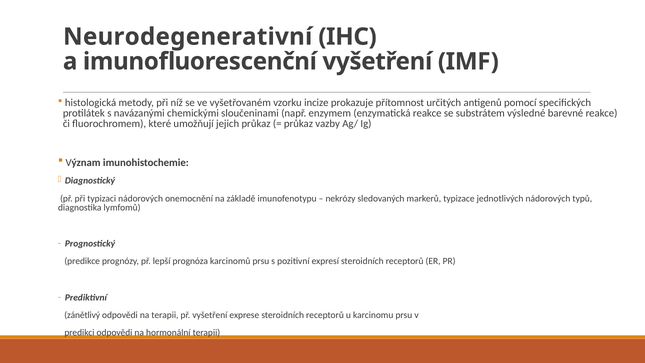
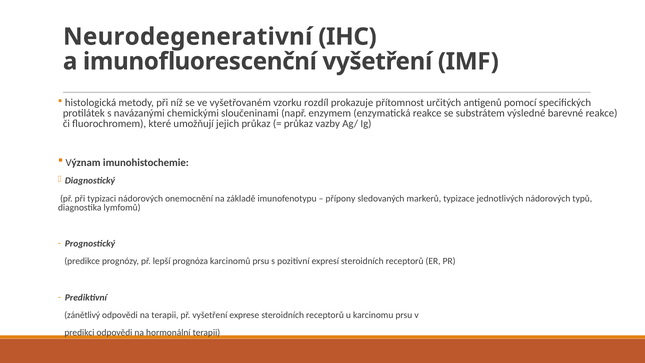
incize: incize -> rozdíl (316, 103)
nekrózy: nekrózy -> přípony (340, 198)
